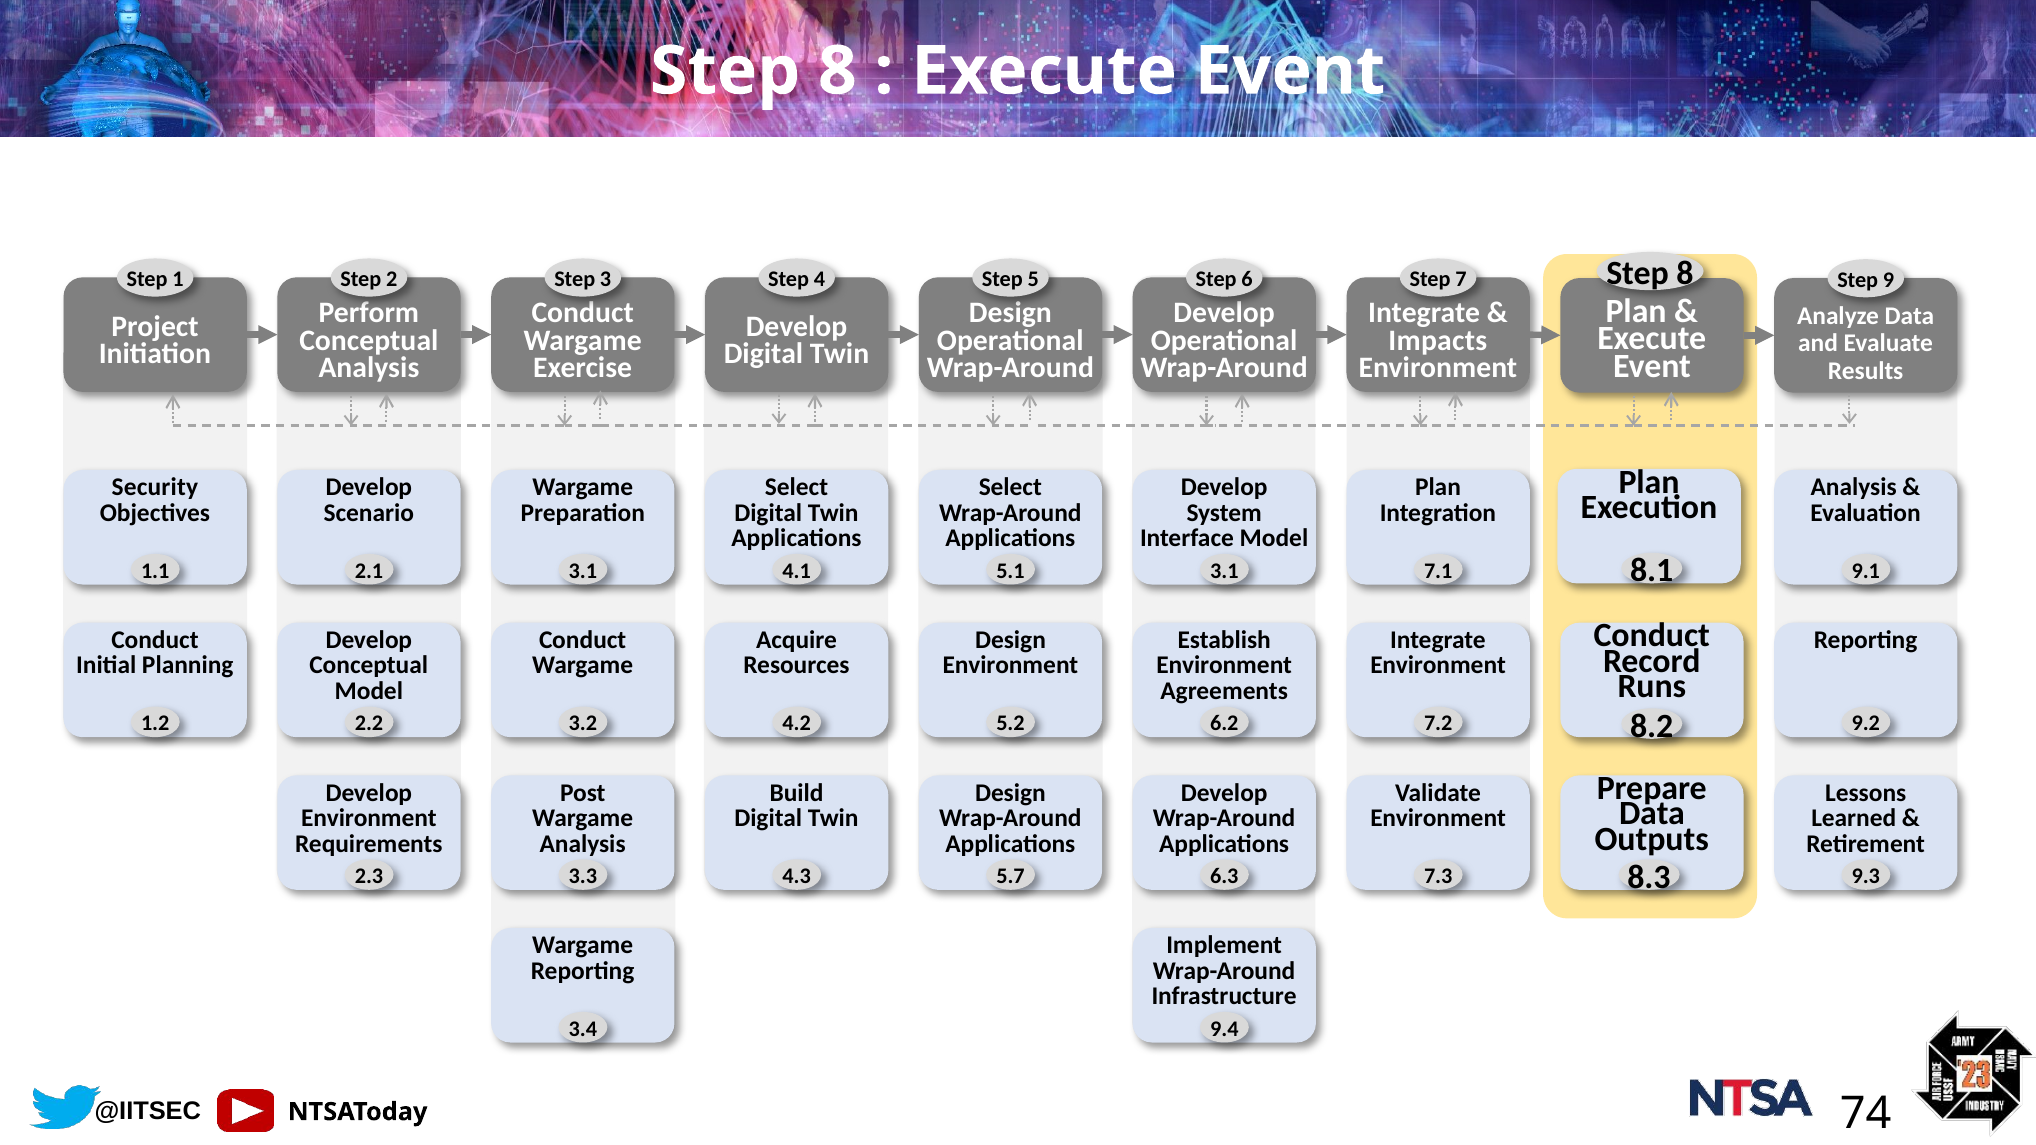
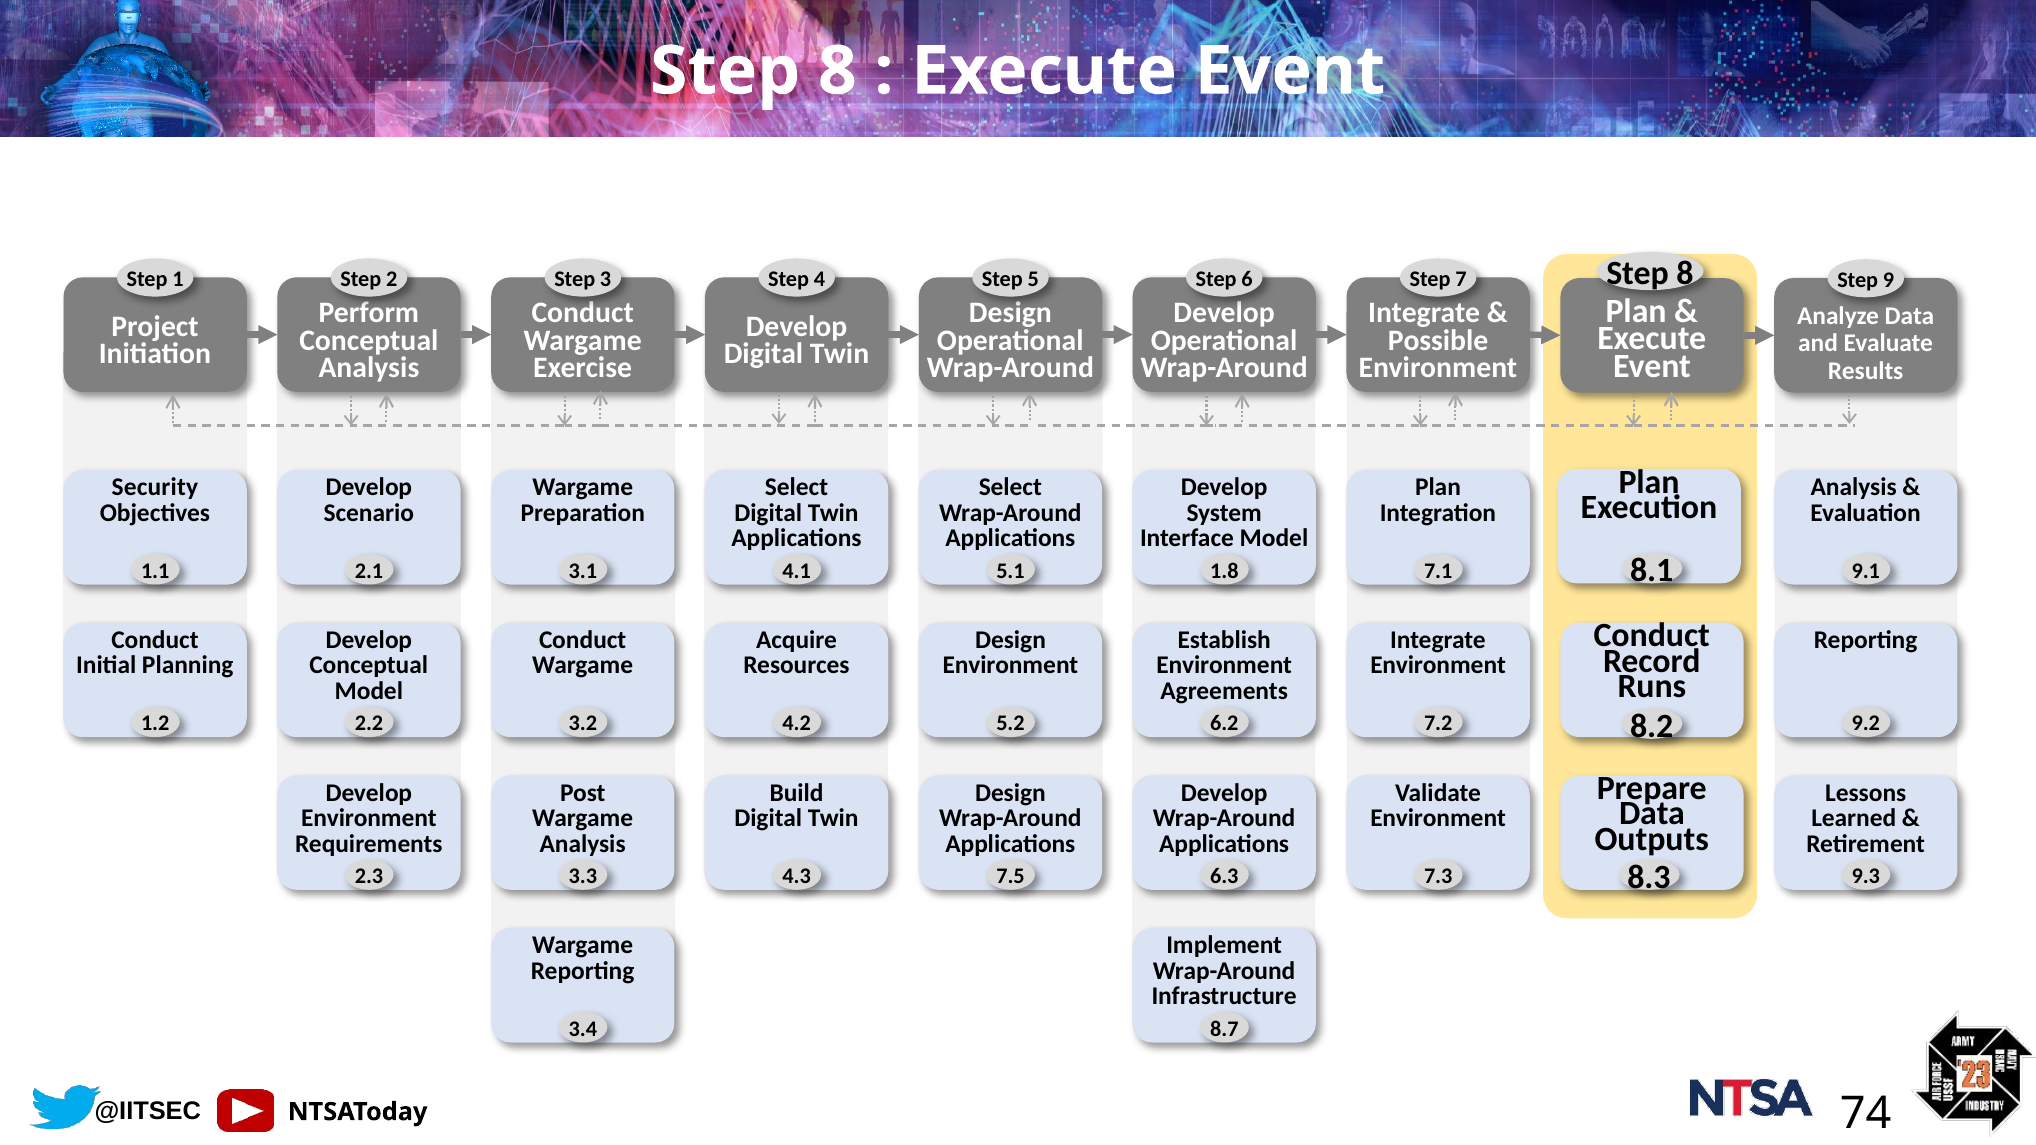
Impacts: Impacts -> Possible (1438, 340)
3.1: 3.1 -> 1.8 (1224, 571)
5.7: 5.7 -> 7.5 (1011, 876)
9.4: 9.4 -> 8.7 (1224, 1029)
